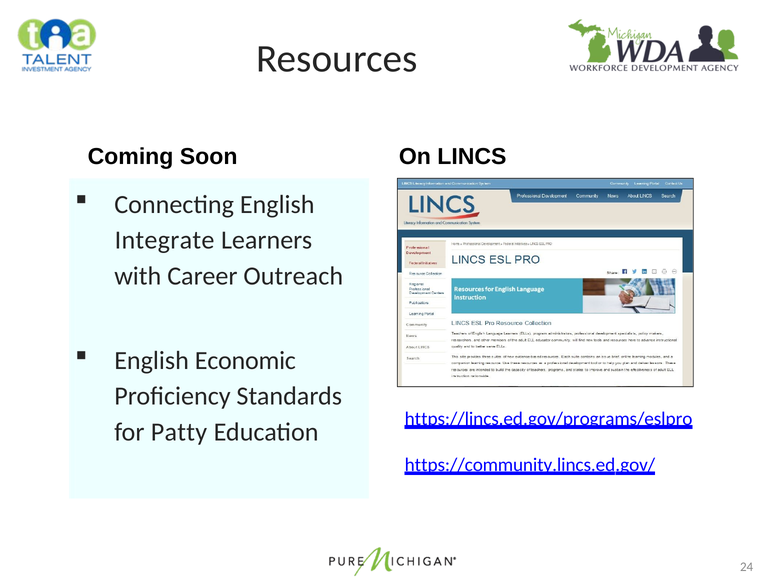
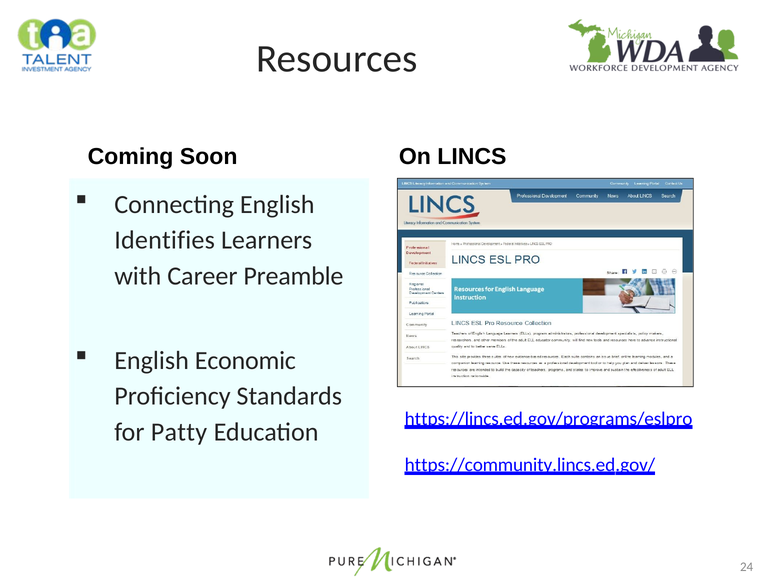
Integrate: Integrate -> Identifies (165, 240)
Outreach: Outreach -> Preamble (293, 276)
